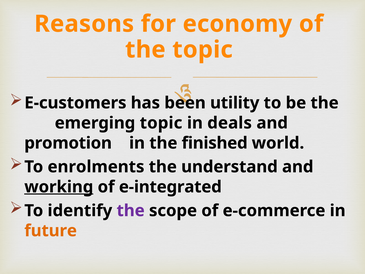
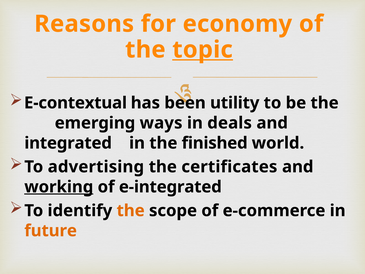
topic underline: none -> present (203, 50)
E-customers: E-customers -> E-contextual (75, 103)
emerging topic: topic -> ways (161, 123)
promotion: promotion -> integrated (68, 143)
enrolments: enrolments -> advertising (96, 167)
understand: understand -> certificates (229, 167)
the colour: purple -> orange (131, 210)
